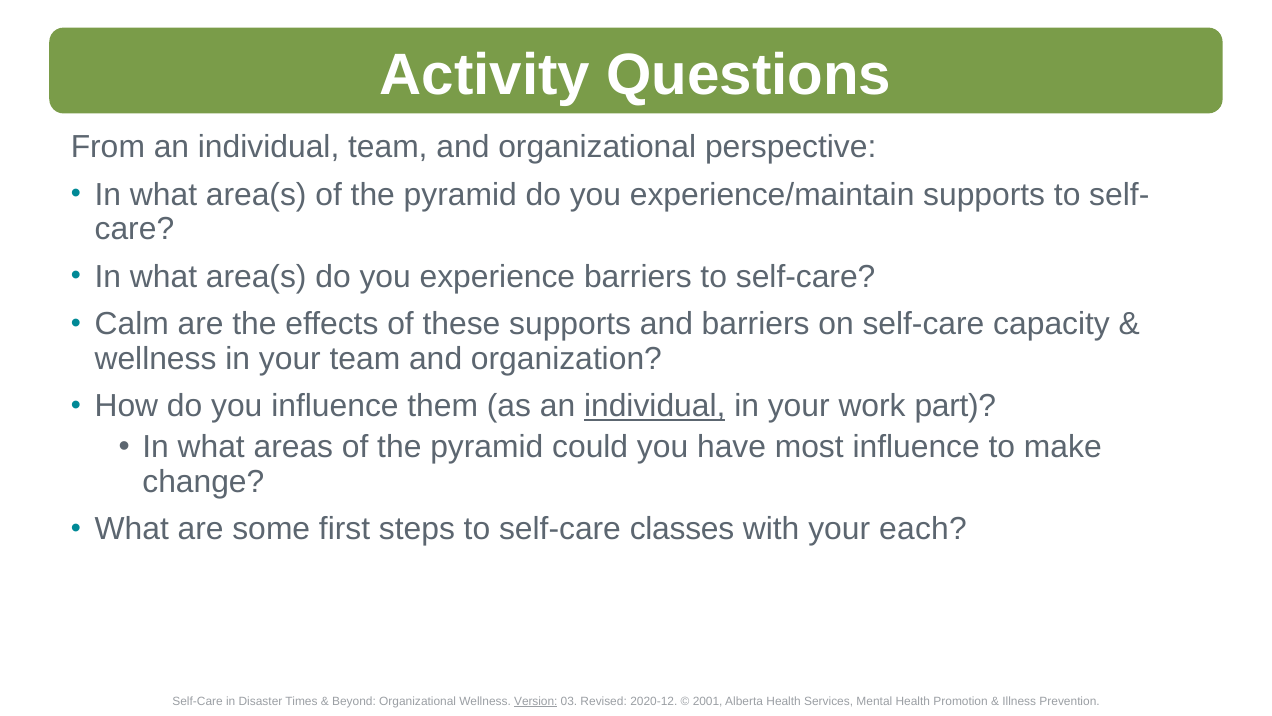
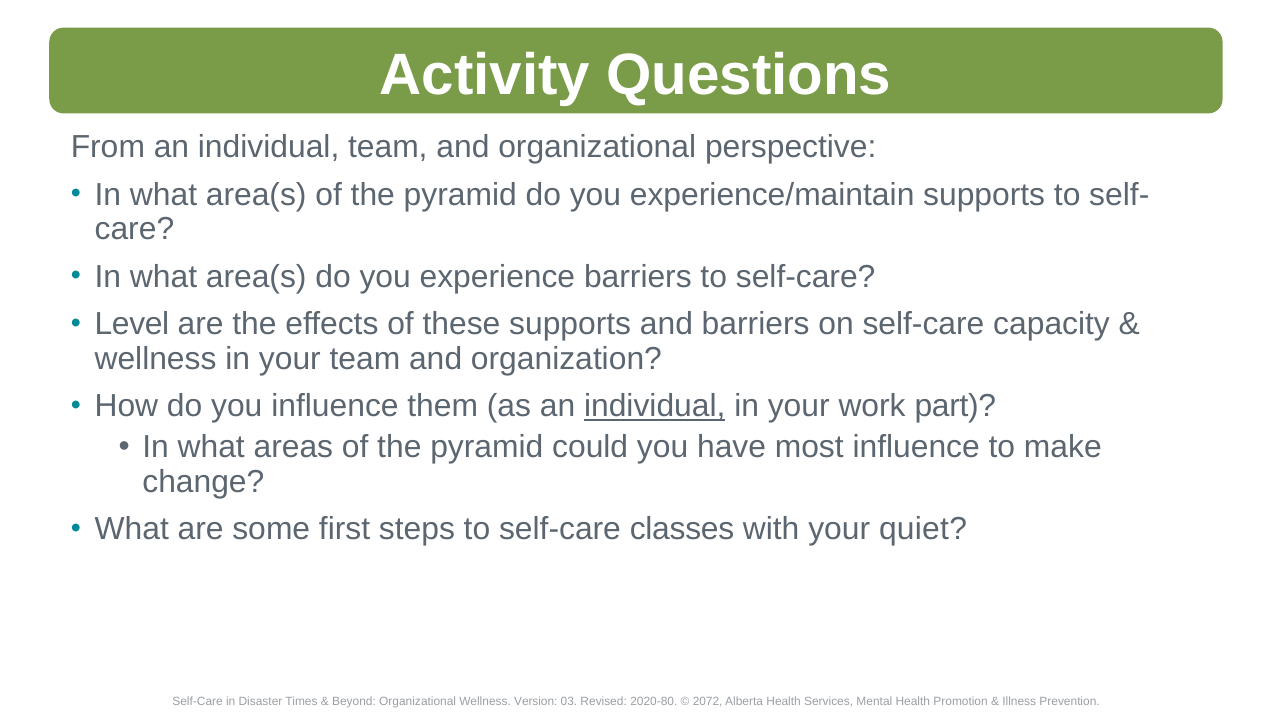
Calm: Calm -> Level (132, 324)
each: each -> quiet (923, 529)
Version underline: present -> none (536, 701)
2020-12: 2020-12 -> 2020-80 (654, 701)
2001: 2001 -> 2072 (708, 701)
